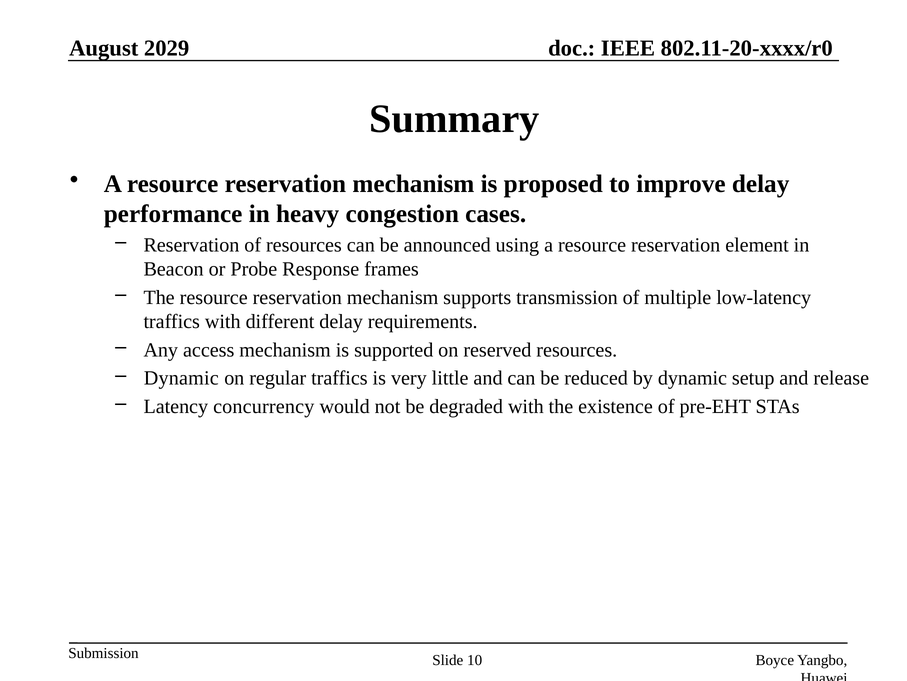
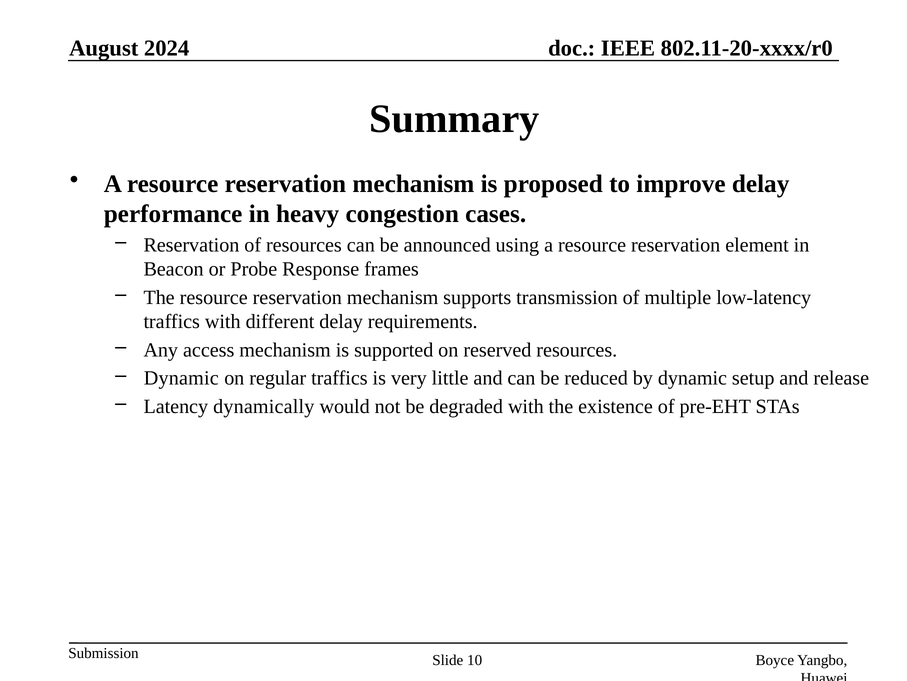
2029: 2029 -> 2024 (167, 48)
concurrency: concurrency -> dynamically (264, 406)
